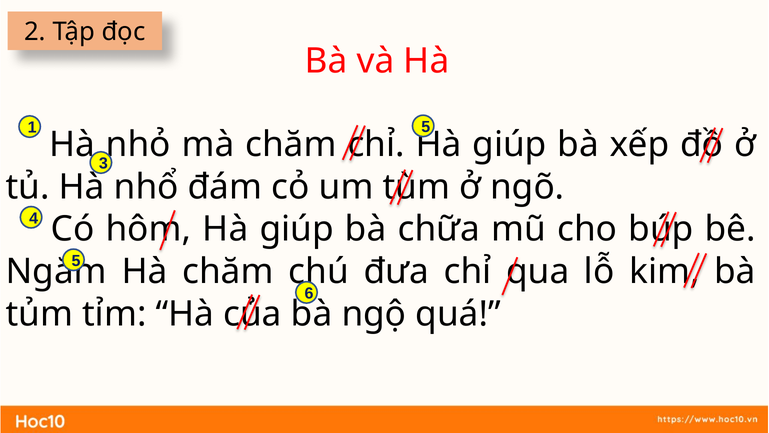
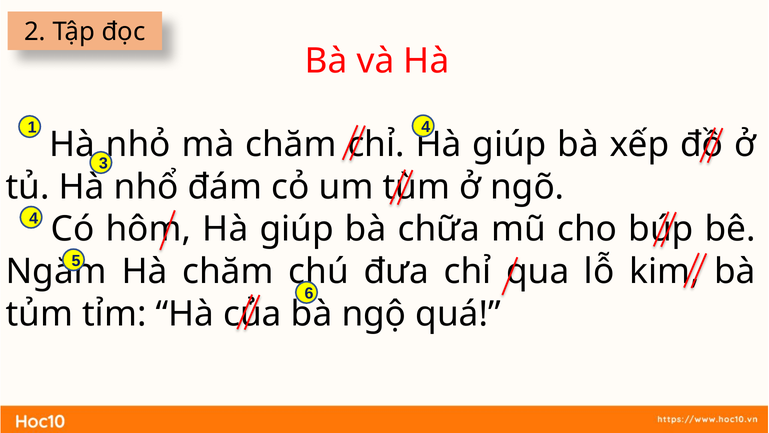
1 5: 5 -> 4 (426, 127)
